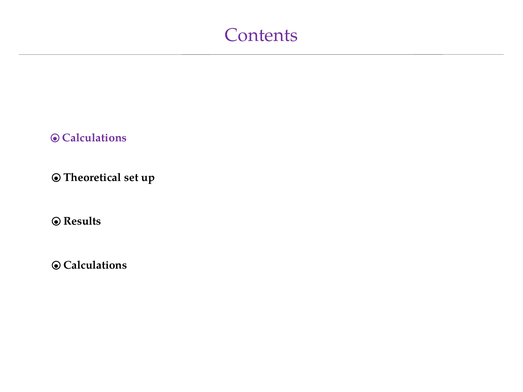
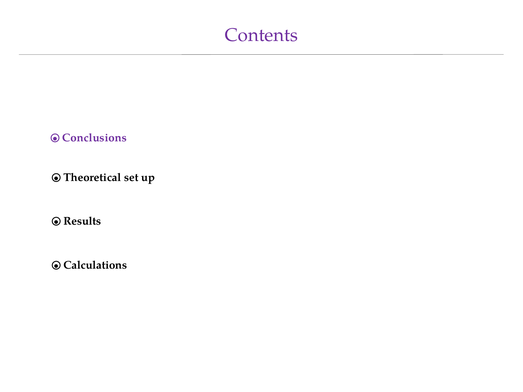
Calculations: Calculations -> Conclusions (95, 138)
